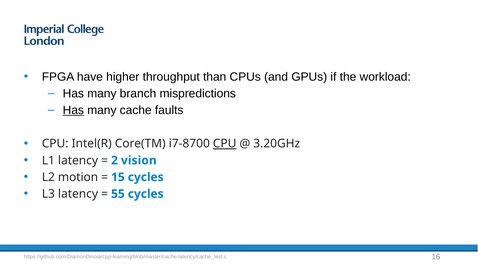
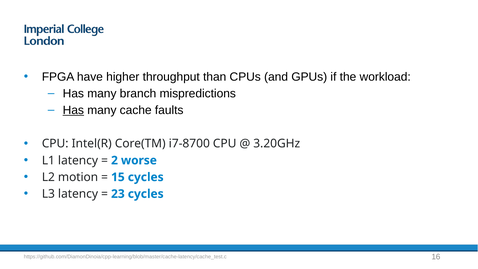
CPU underline: present -> none (225, 144)
vision: vision -> worse (139, 160)
55: 55 -> 23 (118, 194)
